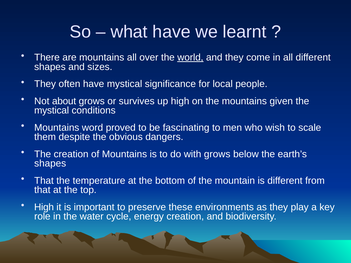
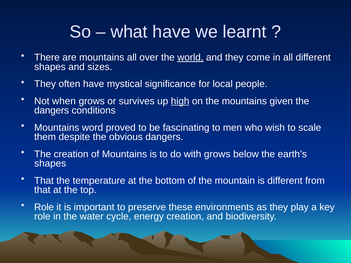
about: about -> when (64, 101)
high underline: none -> present (180, 101)
mystical: mystical -> dangers (52, 111)
High: High -> Role (44, 207)
